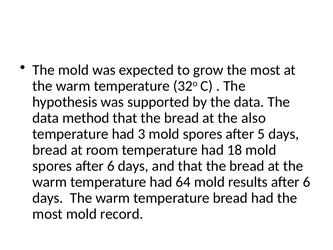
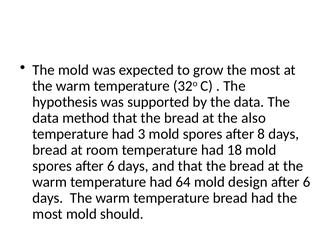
5: 5 -> 8 (261, 134)
results: results -> design (248, 182)
record: record -> should (122, 214)
